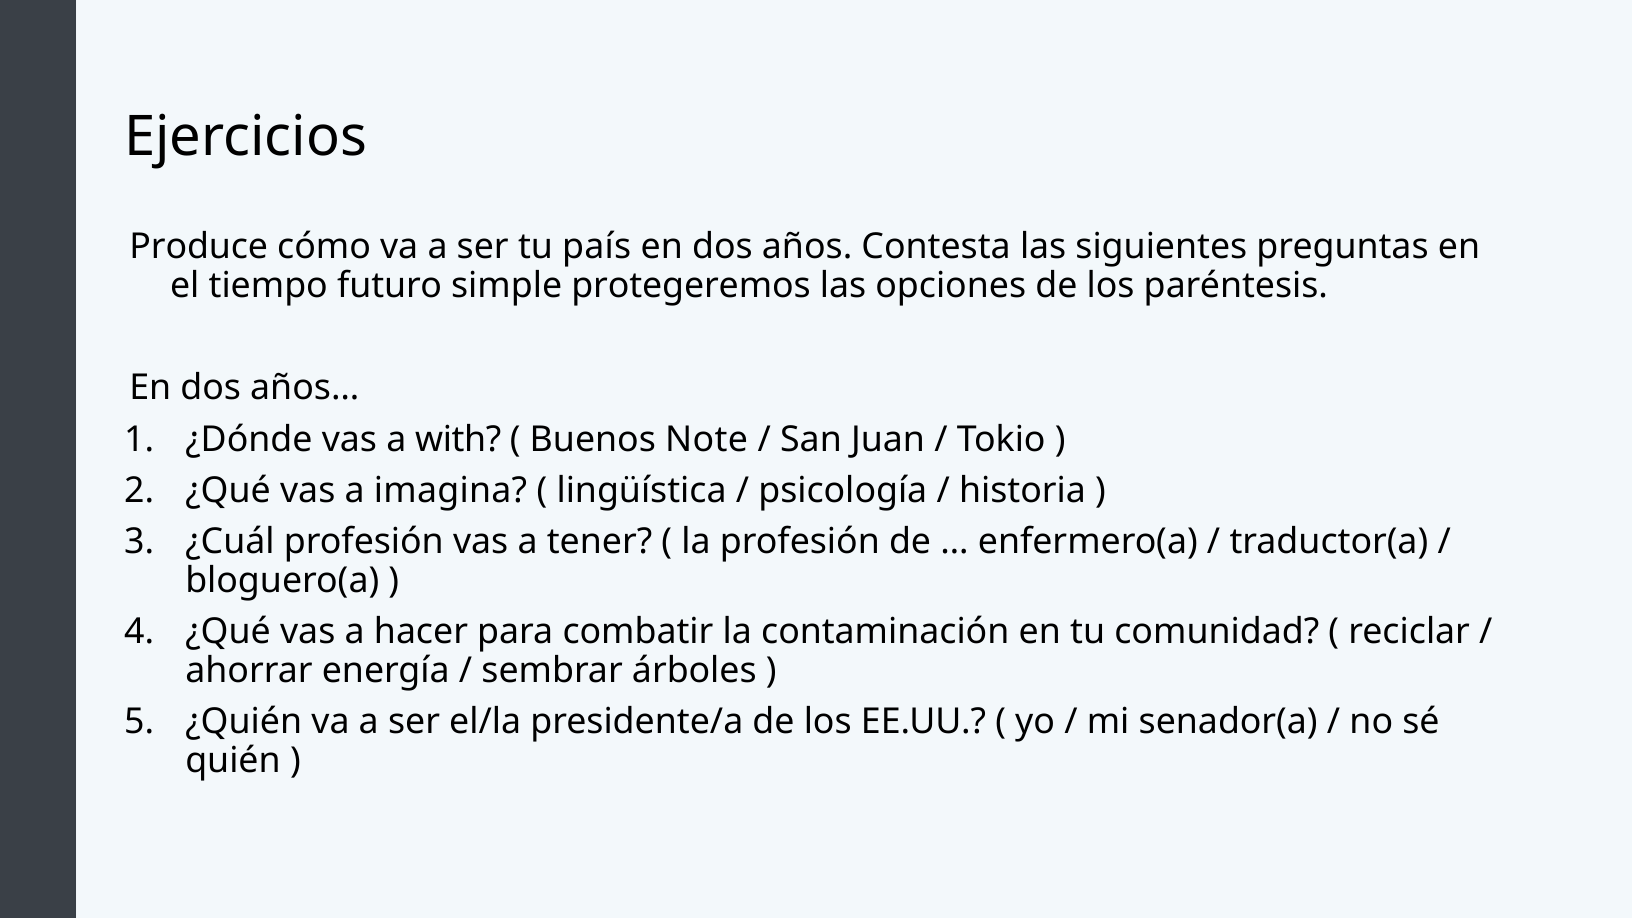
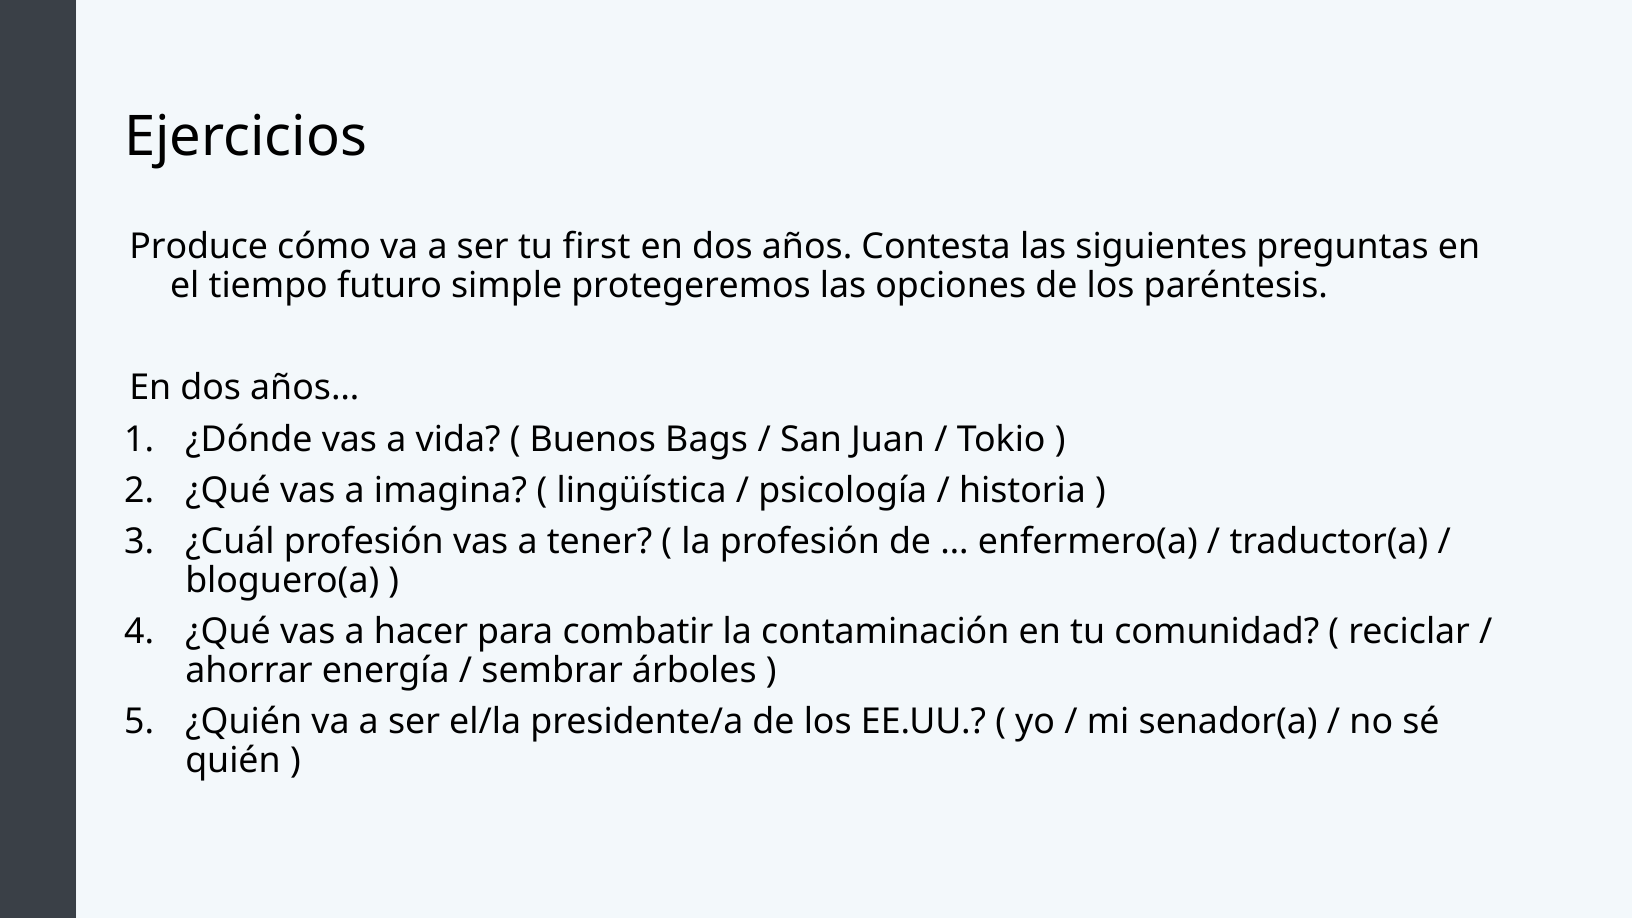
país: país -> first (597, 247)
with: with -> vida (458, 439)
Note: Note -> Bags (707, 439)
